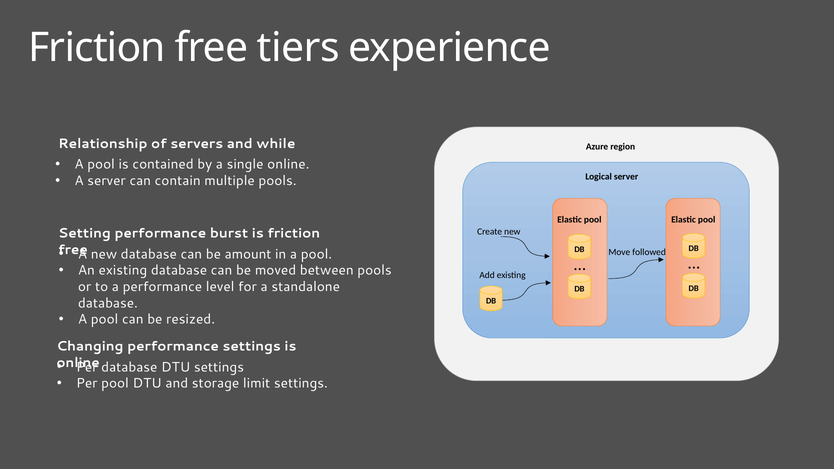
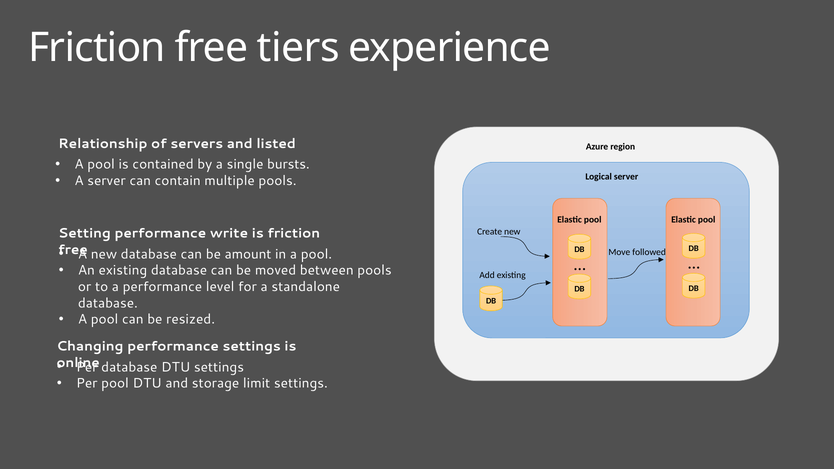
while: while -> listed (276, 144)
single online: online -> bursts (288, 164)
burst: burst -> write (229, 233)
